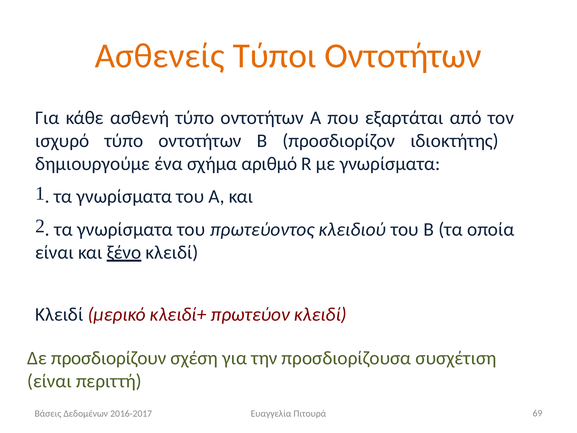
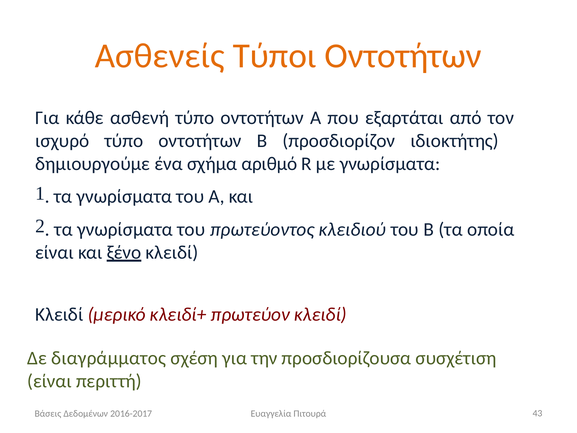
προσδιορίζουν: προσδιορίζουν -> διαγράμματος (109, 358)
69: 69 -> 43 (538, 413)
